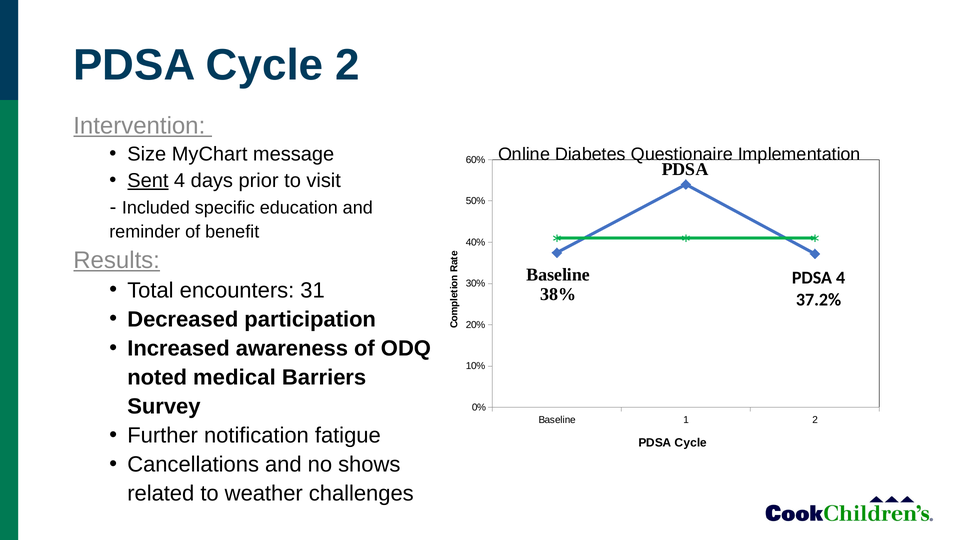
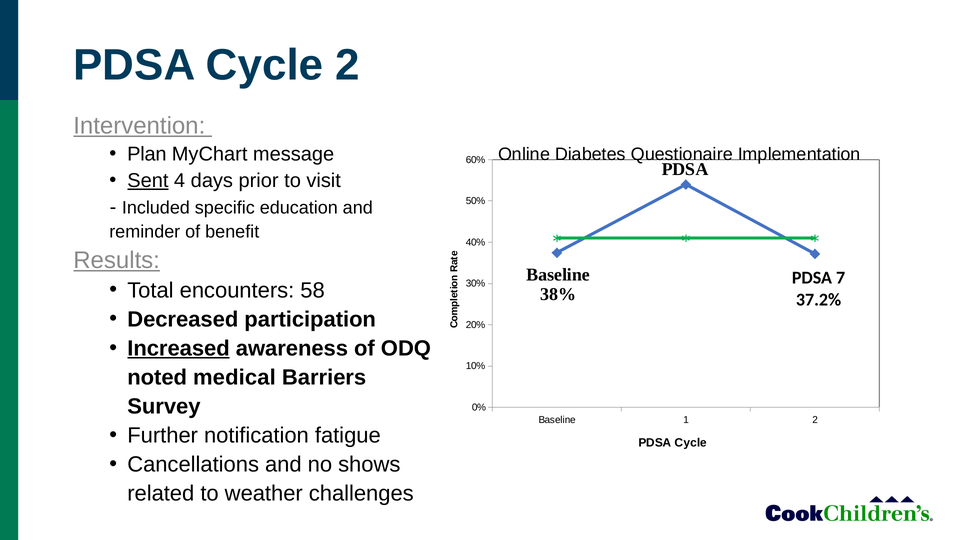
Size: Size -> Plan (147, 154)
PDSA 4: 4 -> 7 (841, 278)
31: 31 -> 58 (313, 290)
Increased underline: none -> present (179, 348)
